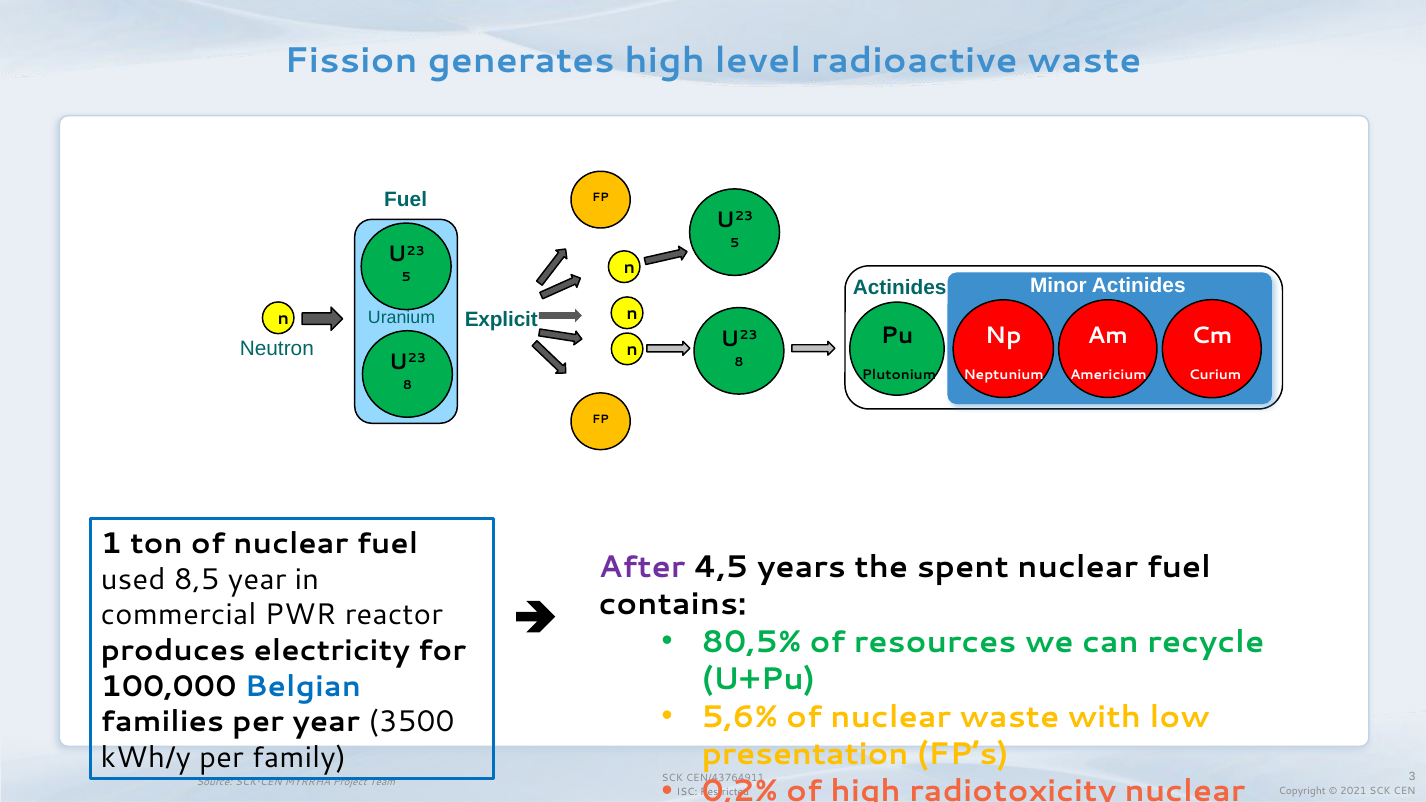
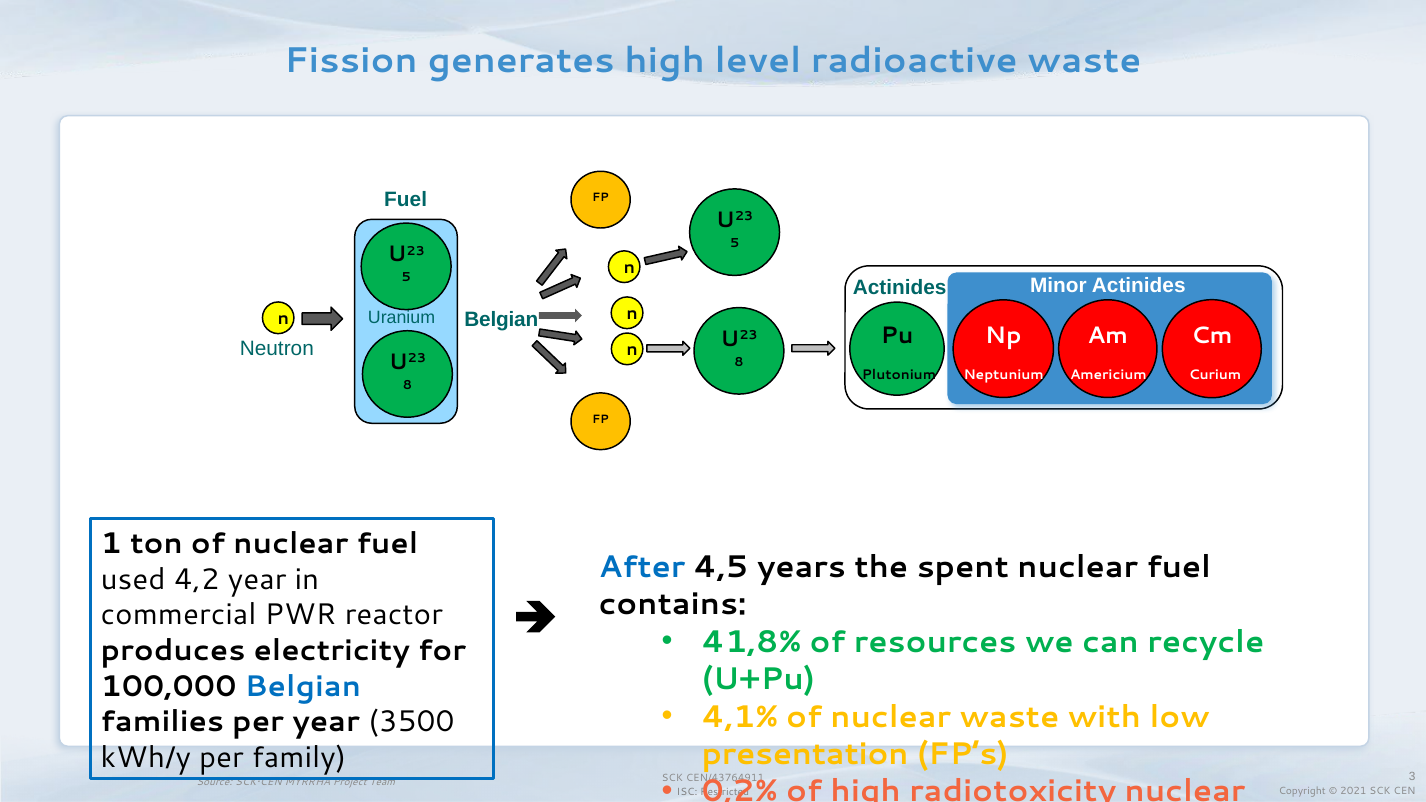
Uranium Explicit: Explicit -> Belgian (501, 319)
After colour: purple -> blue (642, 567)
8,5: 8,5 -> 4,2 (197, 579)
80,5%: 80,5% -> 41,8% (751, 642)
5,6%: 5,6% -> 4,1% (740, 717)
